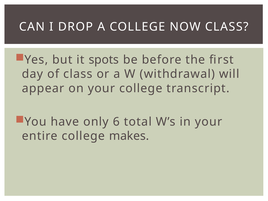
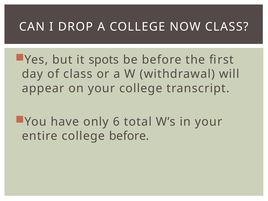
college makes: makes -> before (129, 136)
